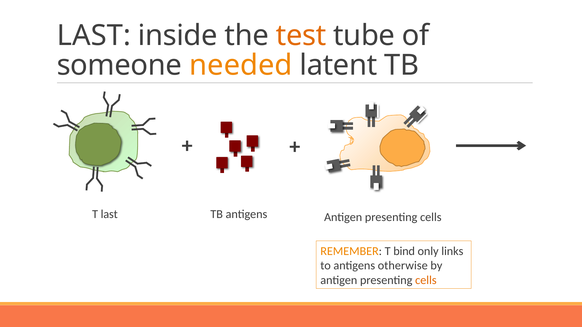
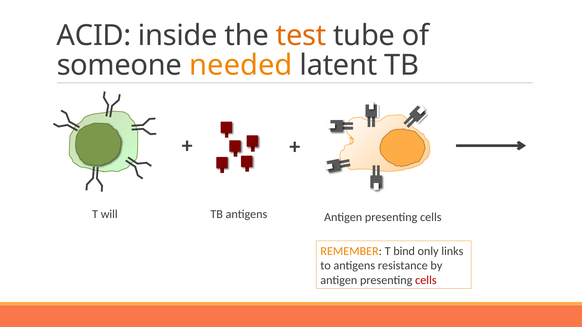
LAST: LAST -> ACID (94, 36)
T last: last -> will (109, 214)
otherwise: otherwise -> resistance (403, 266)
cells colour: orange -> red (426, 280)
